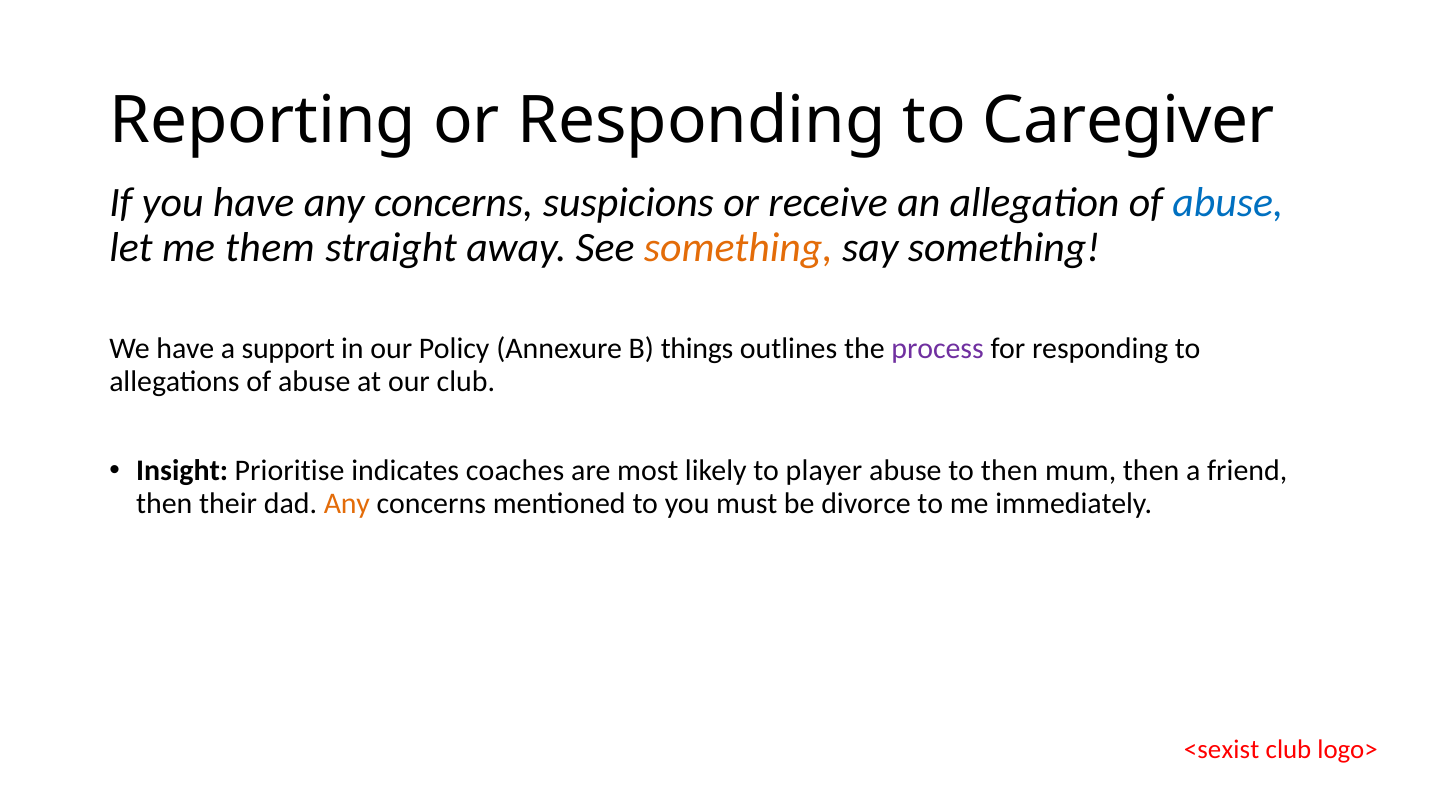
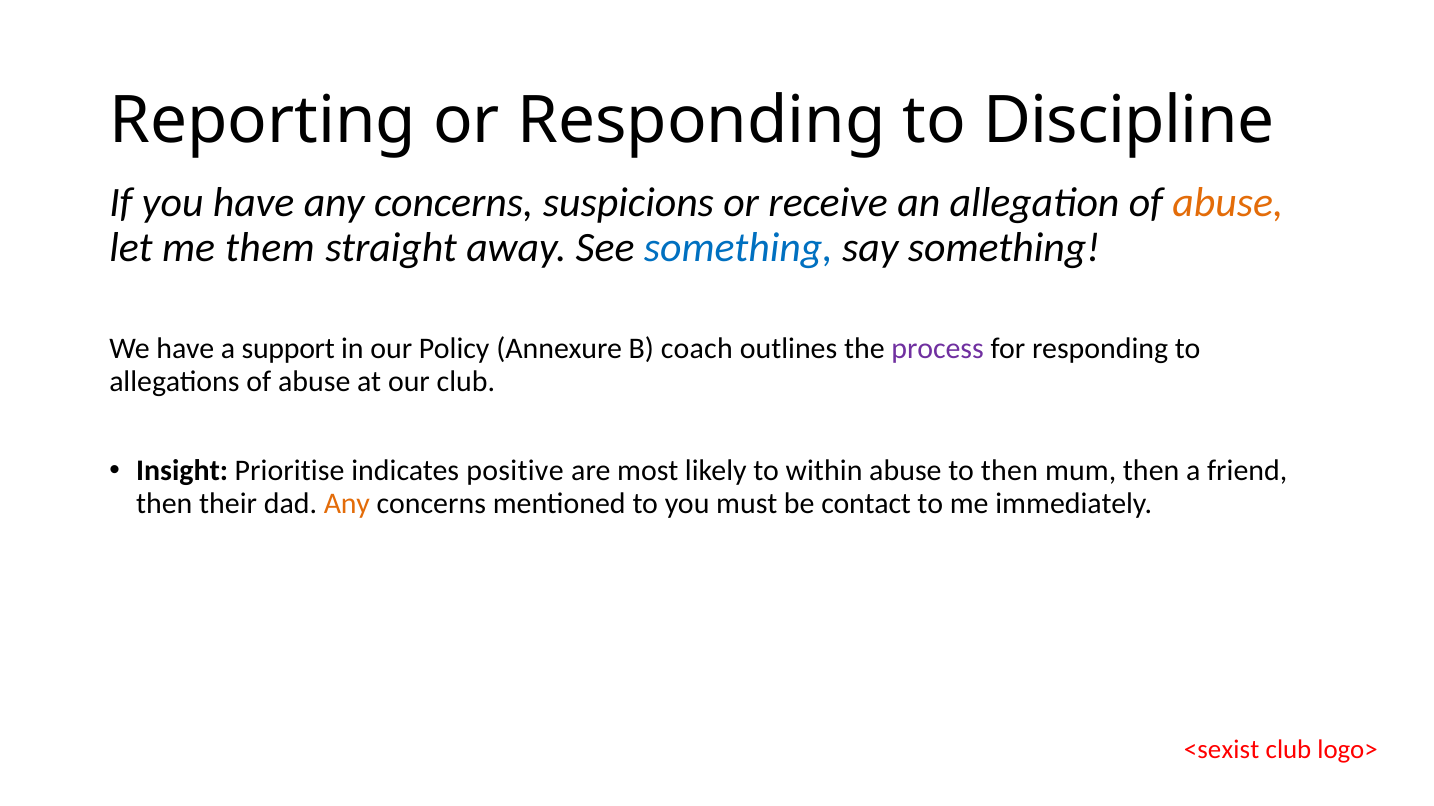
Caregiver: Caregiver -> Discipline (1129, 120)
abuse colour: blue -> orange (1228, 203)
something colour: orange -> blue (738, 248)
things: things -> coach (697, 349)
coaches: coaches -> positive (515, 471)
player: player -> within (824, 471)
divorce: divorce -> contact (866, 504)
